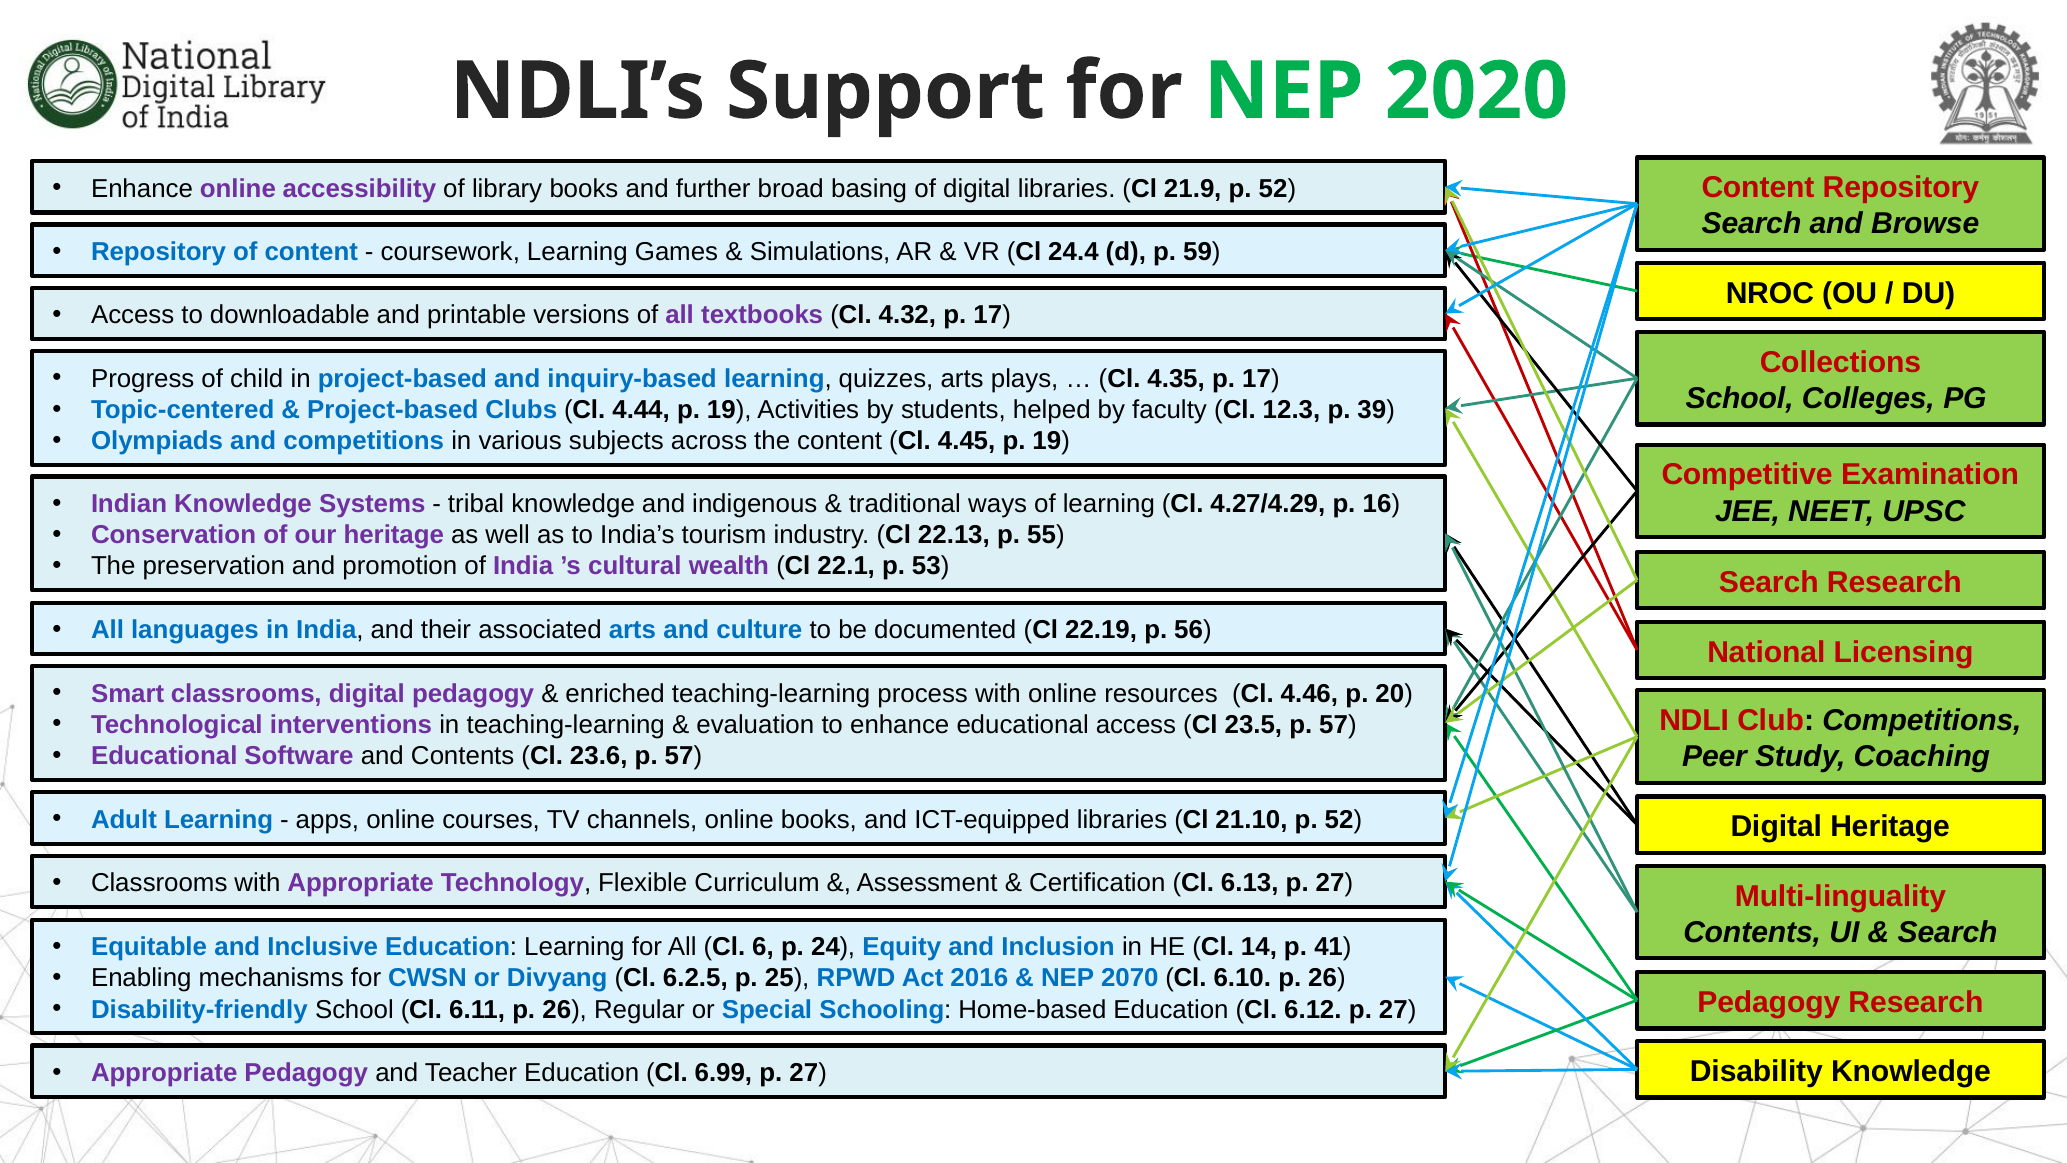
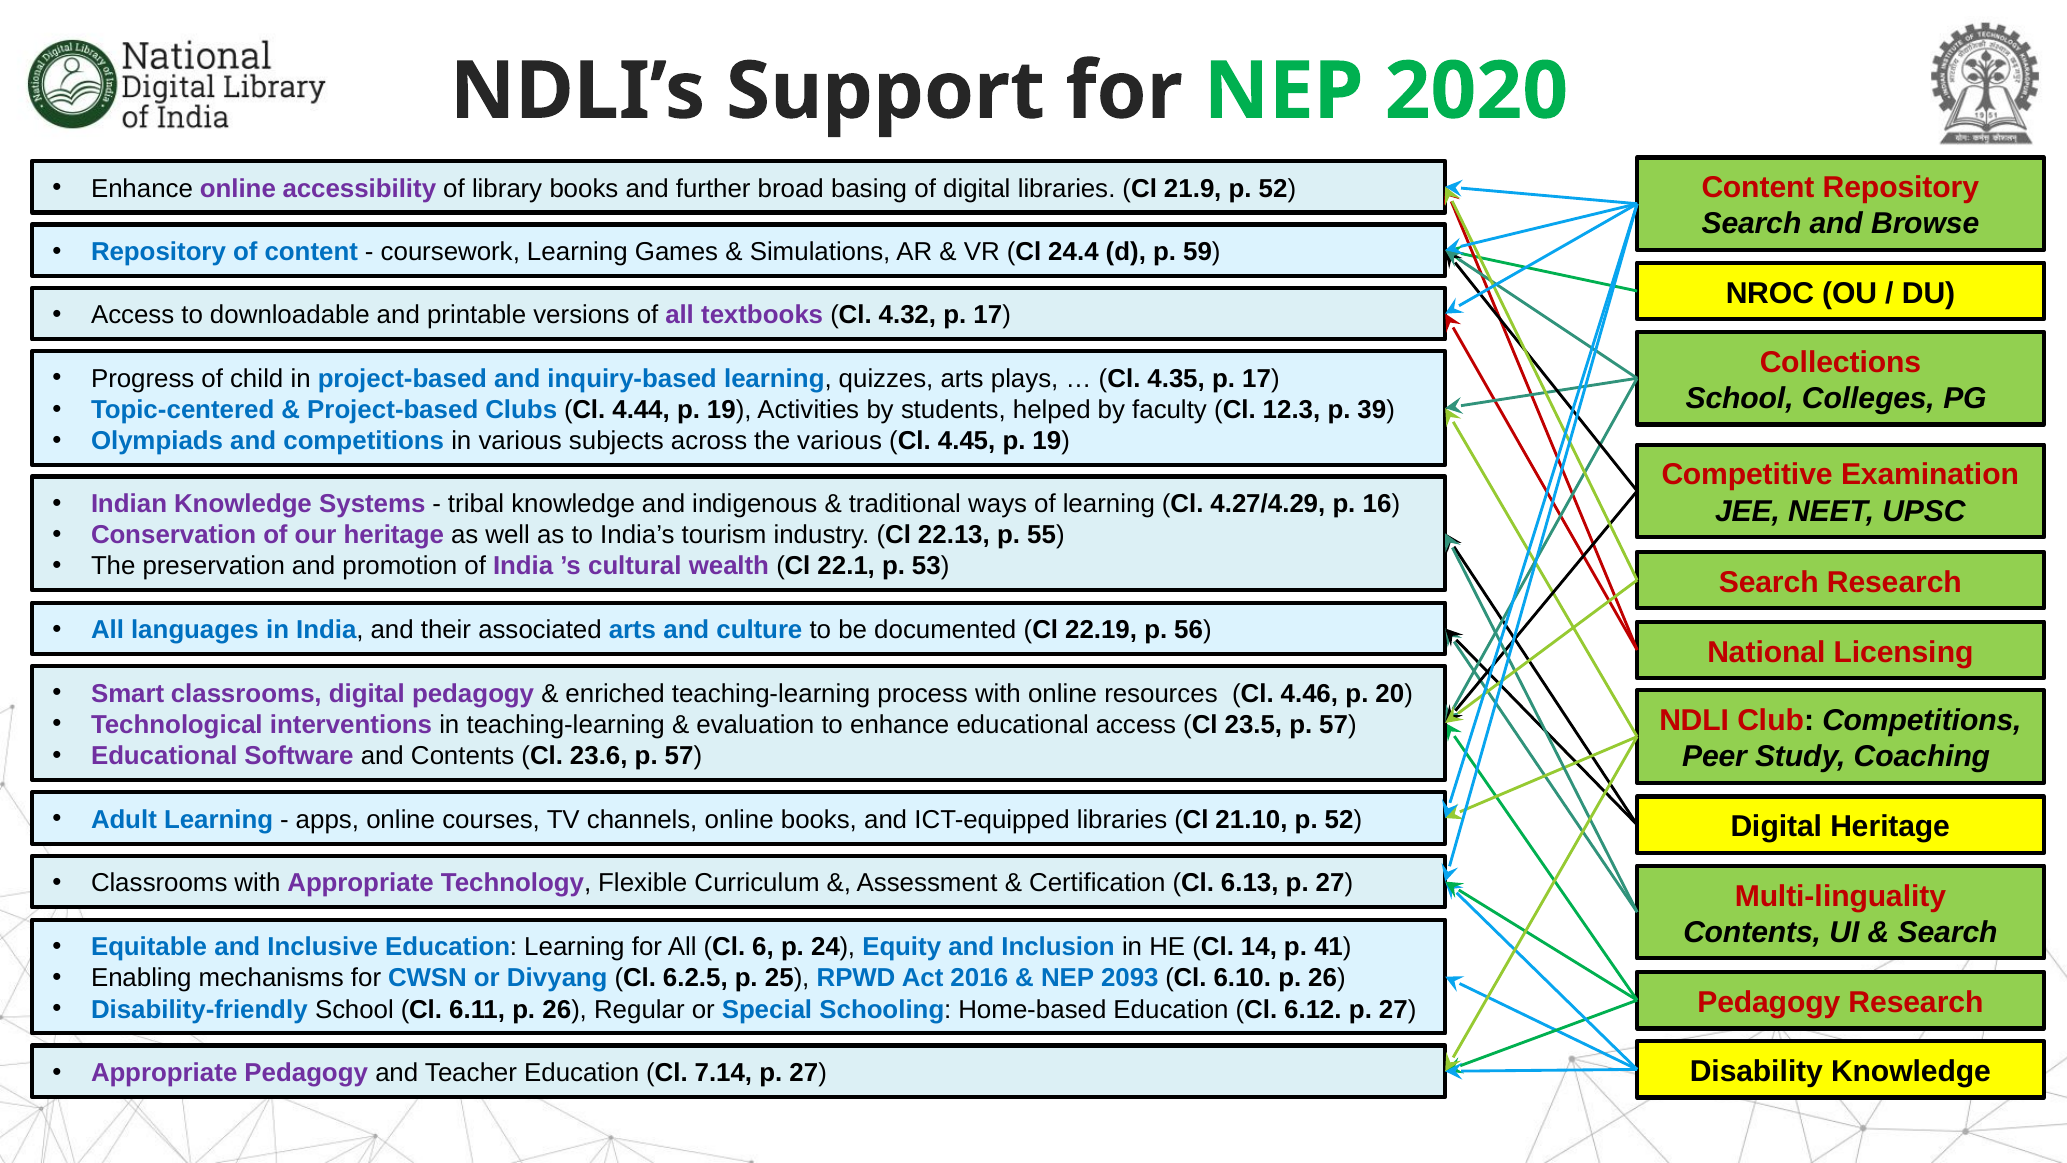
the content: content -> various (840, 441)
2070: 2070 -> 2093 (1130, 978)
6.99: 6.99 -> 7.14 (723, 1073)
